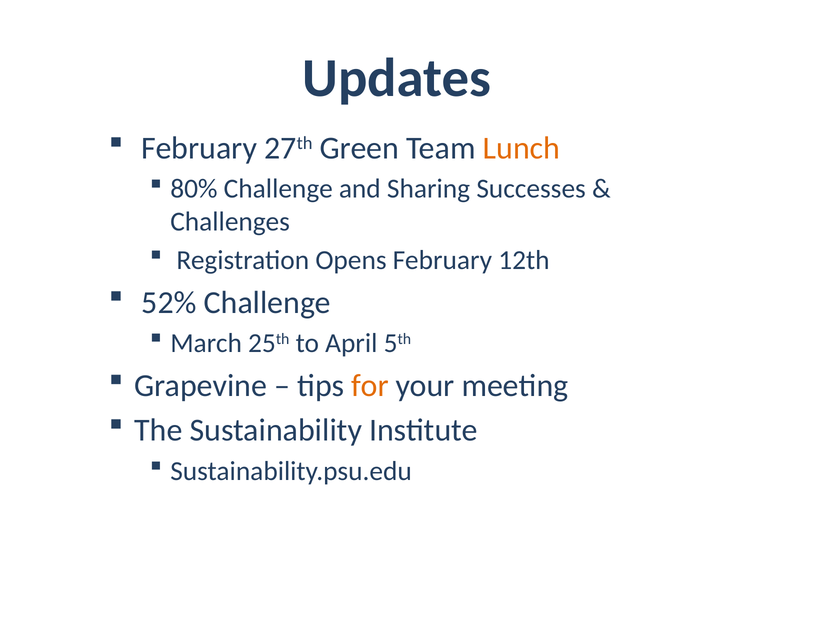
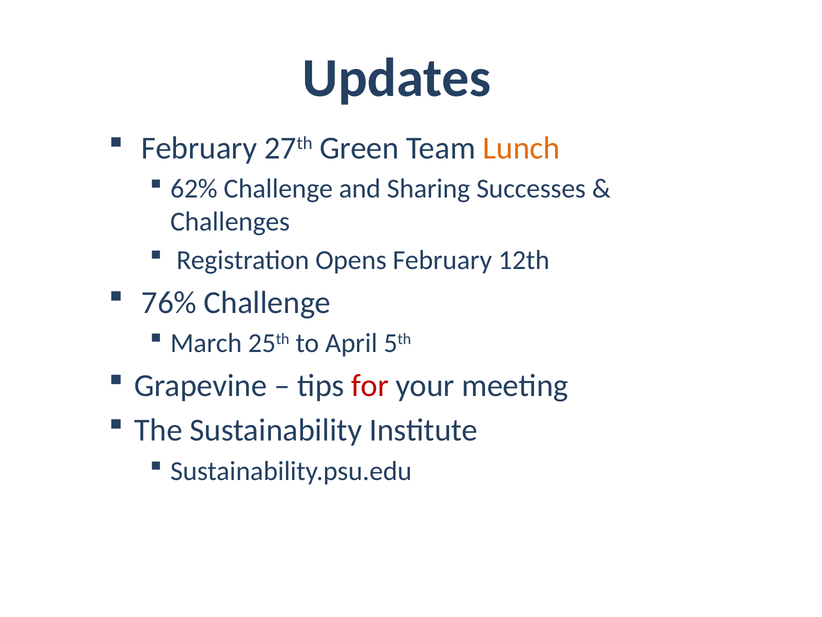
80%: 80% -> 62% (194, 189)
52%: 52% -> 76% (169, 302)
for colour: orange -> red (370, 385)
